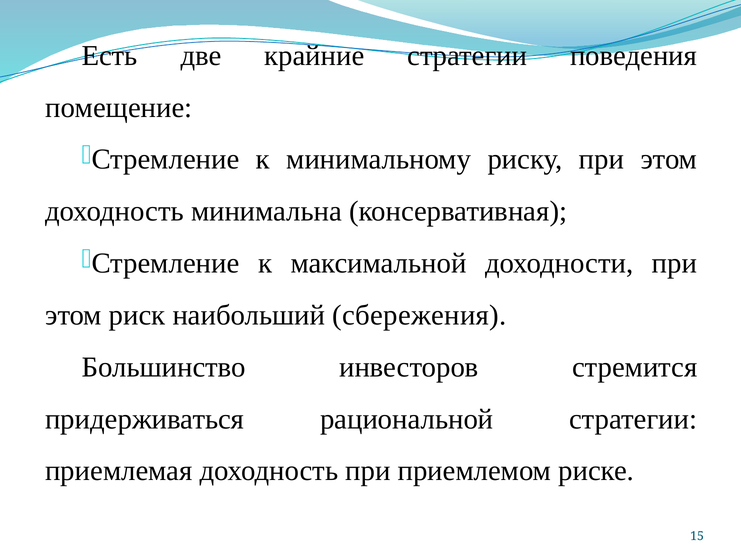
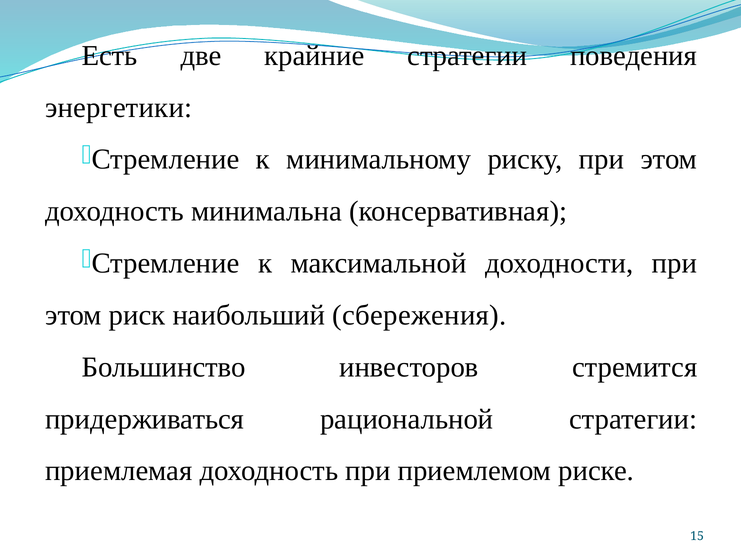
помещение: помещение -> энергетики (119, 107)
